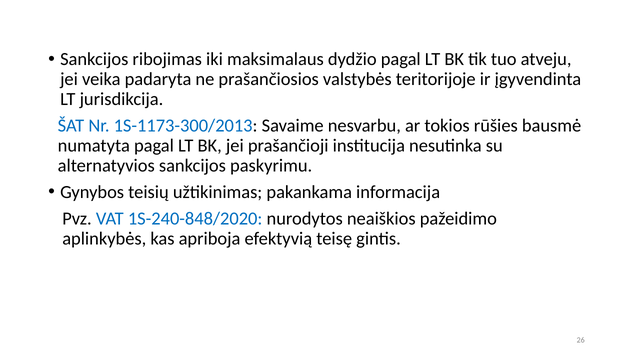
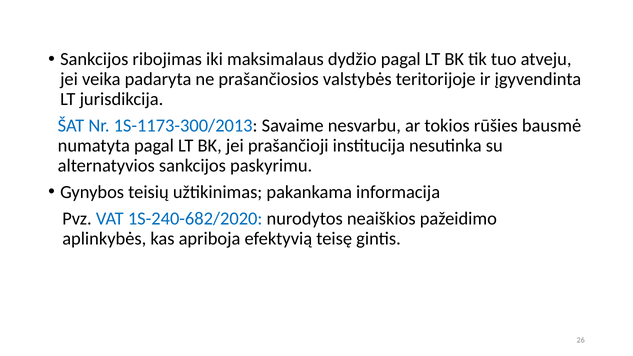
1S-240-848/2020: 1S-240-848/2020 -> 1S-240-682/2020 (195, 219)
